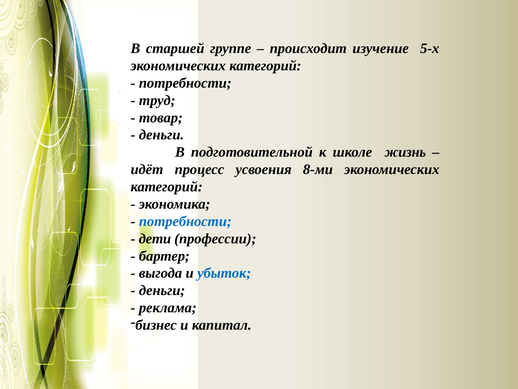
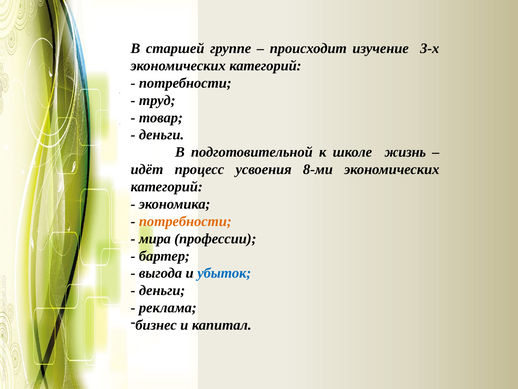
5-х: 5-х -> 3-х (430, 48)
потребности colour: blue -> orange (185, 221)
дети: дети -> мира (155, 238)
